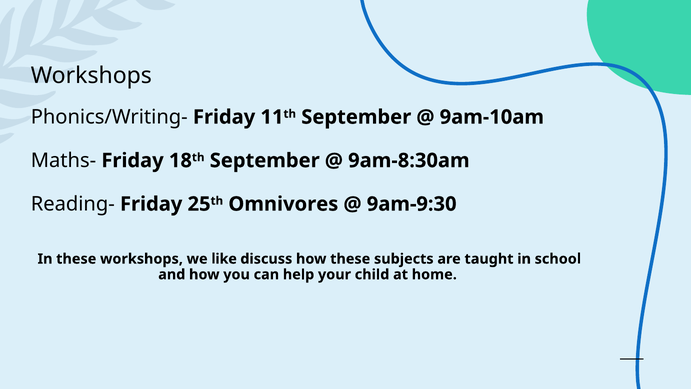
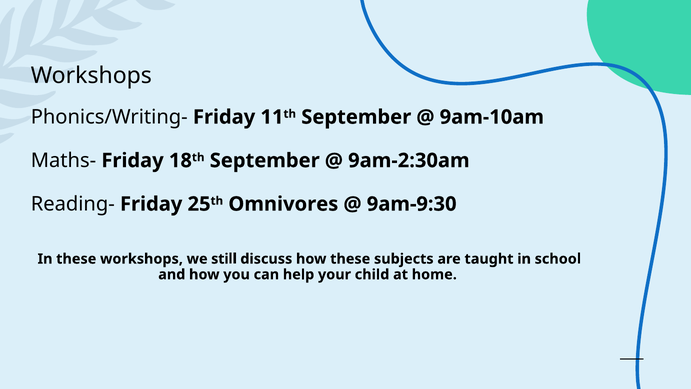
9am-8:30am: 9am-8:30am -> 9am-2:30am (409, 160)
like: like -> still (224, 259)
